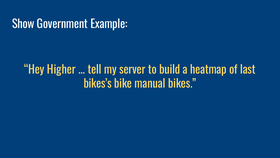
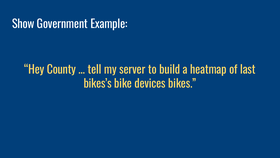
Higher: Higher -> County (61, 70)
manual: manual -> devices (150, 84)
